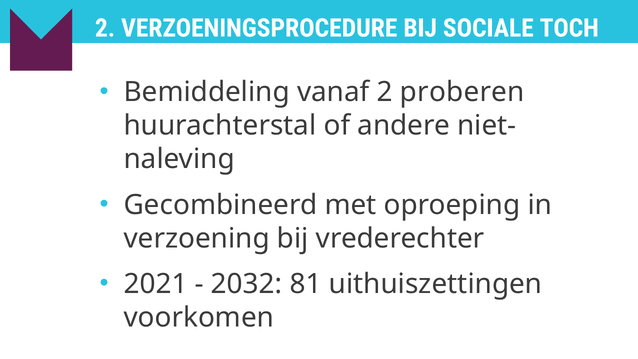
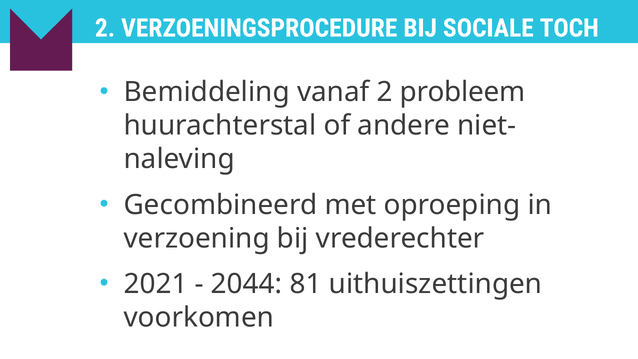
proberen: proberen -> probleem (462, 92)
2032: 2032 -> 2044 (247, 284)
